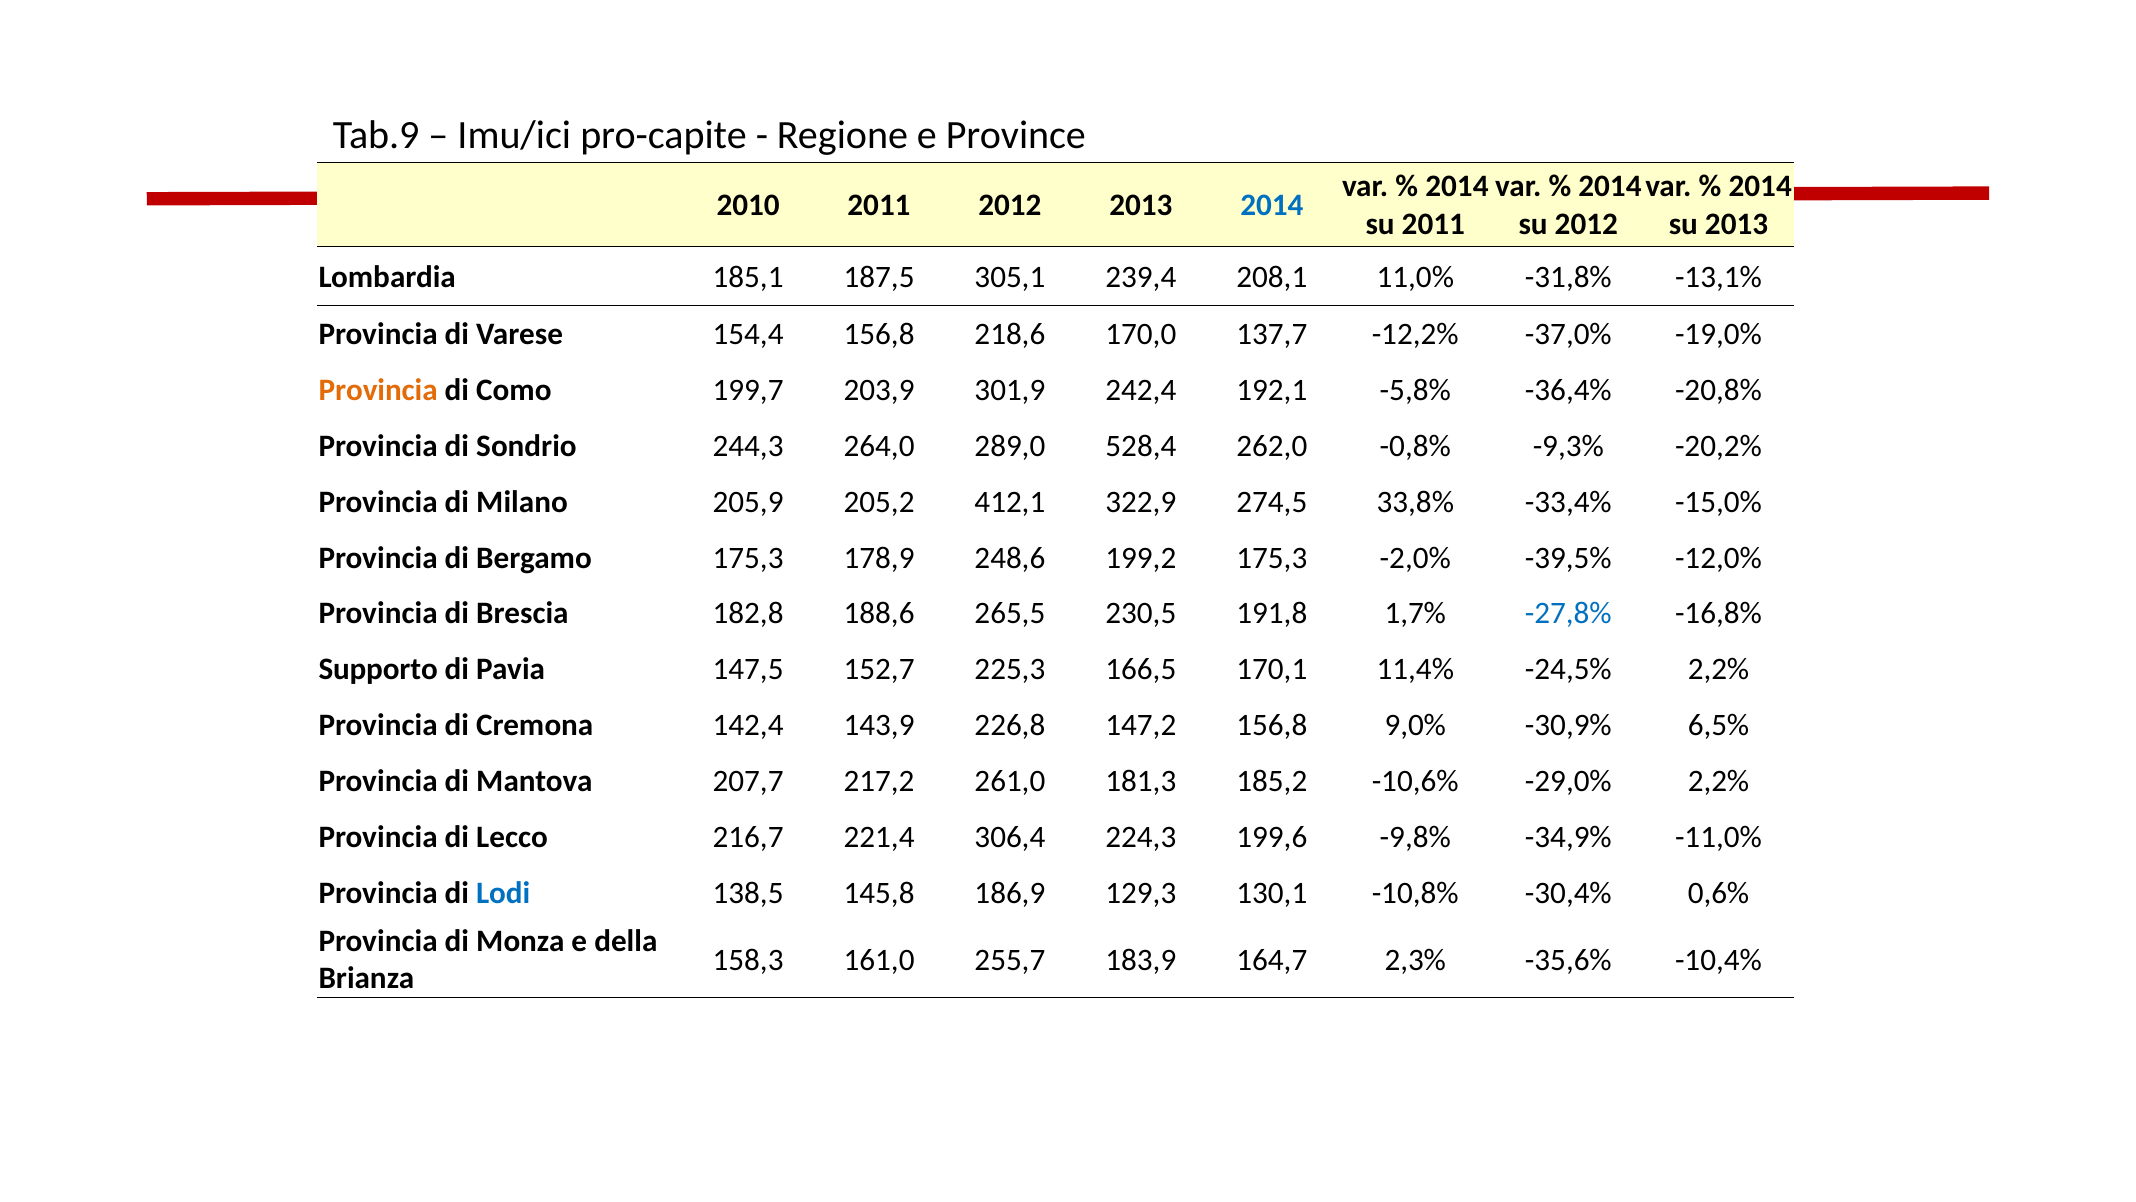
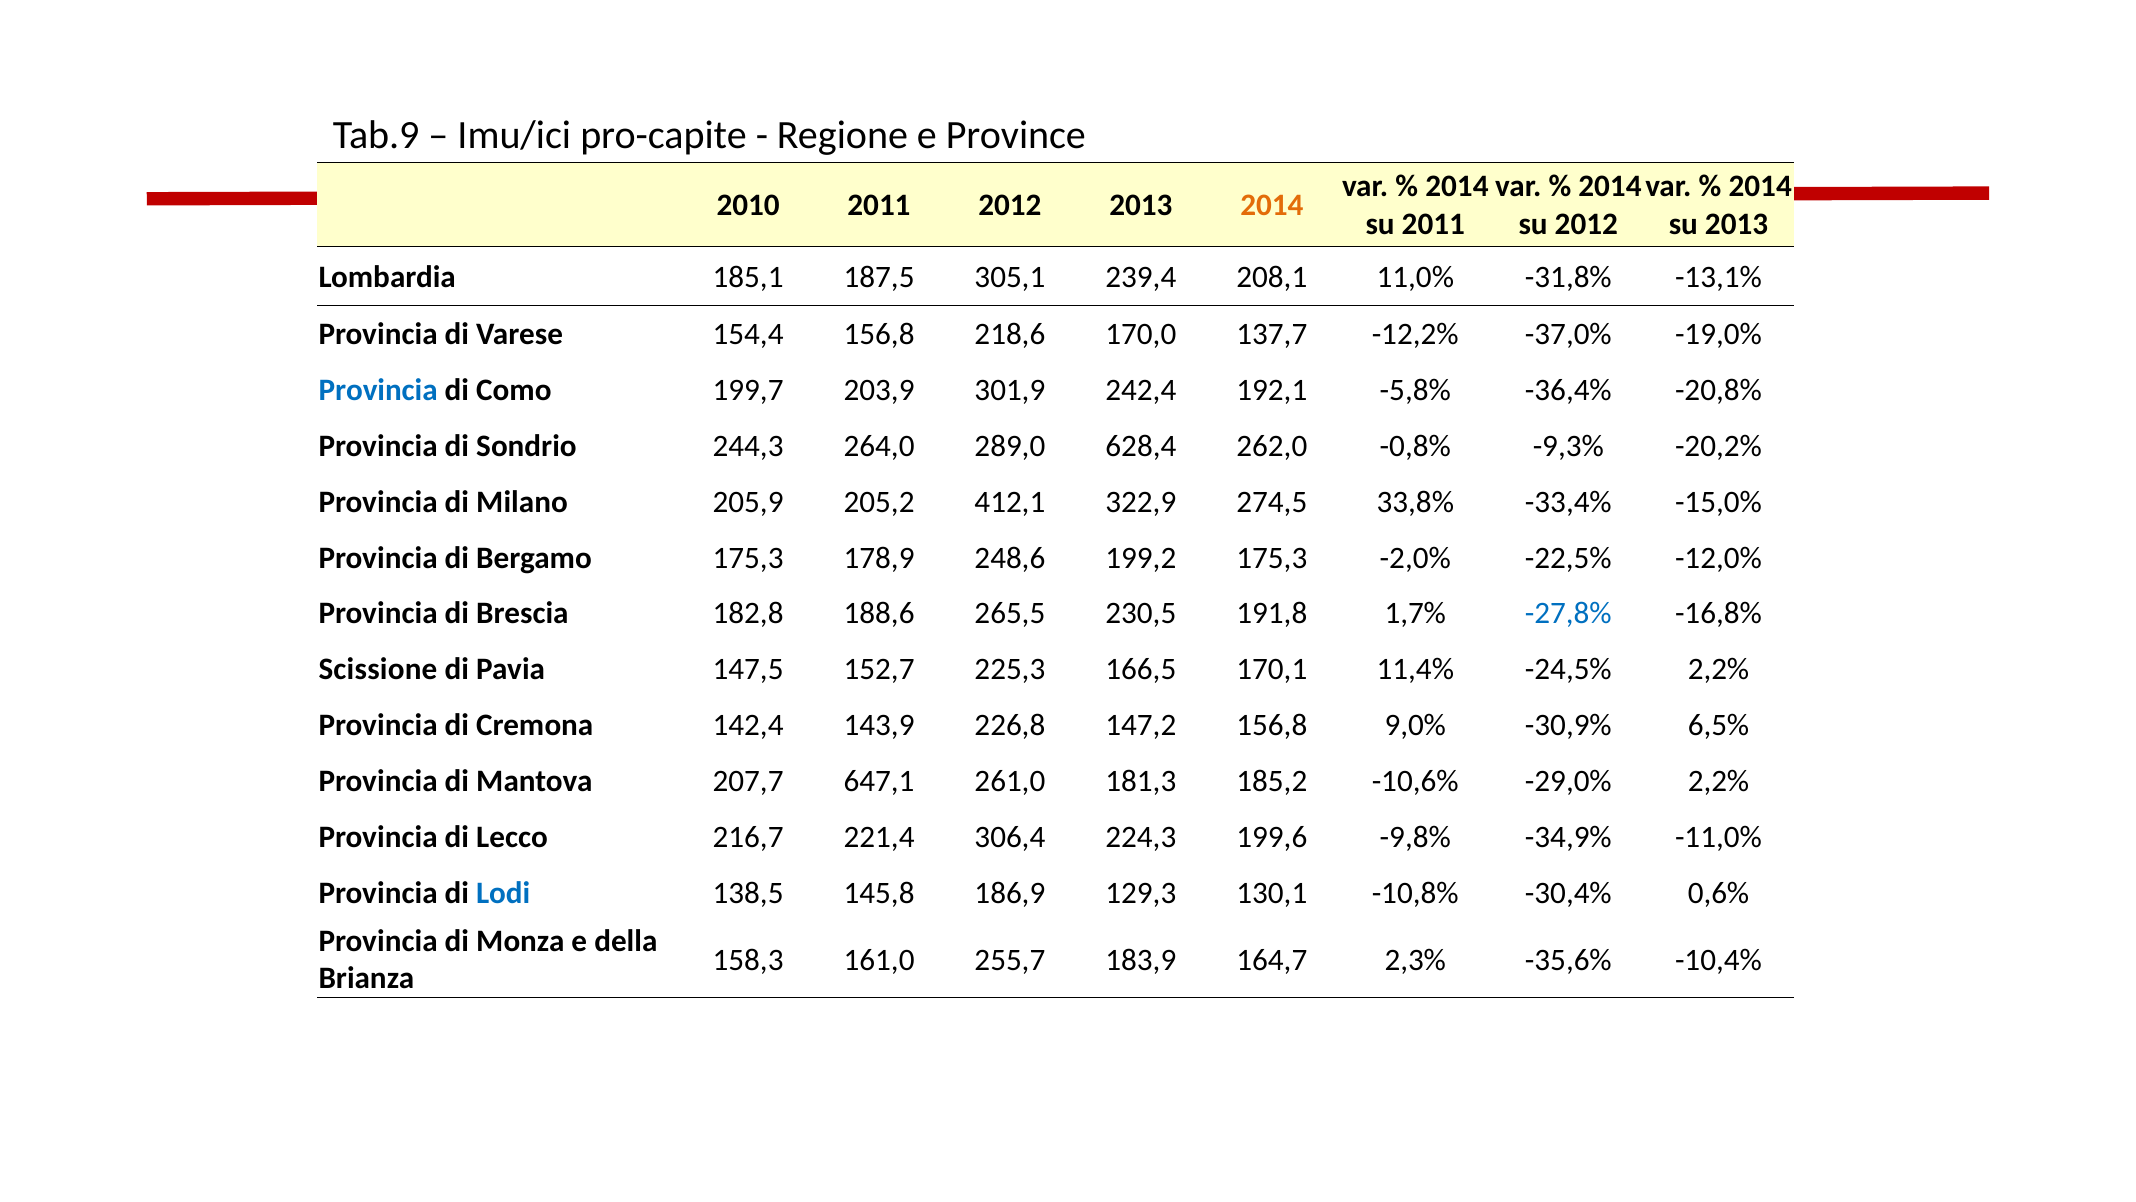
2014 colour: blue -> orange (1272, 206)
Provincia colour: orange -> blue (378, 390)
528,4: 528,4 -> 628,4 (1141, 446)
-39,5%: -39,5% -> -22,5% (1568, 558)
Supporto: Supporto -> Scissione (378, 669)
217,2: 217,2 -> 647,1 (879, 781)
